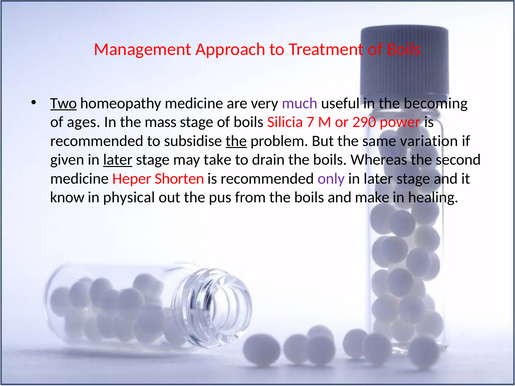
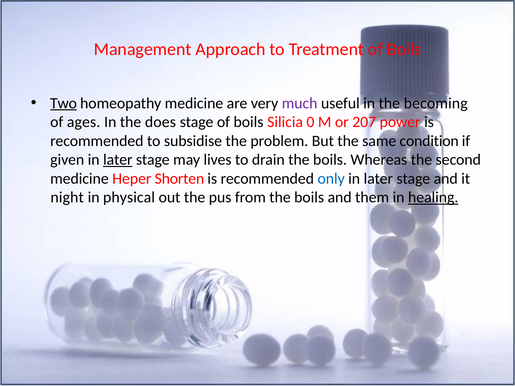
mass: mass -> does (160, 122)
7: 7 -> 0 (310, 122)
290: 290 -> 207 (364, 122)
the underline: present -> none (236, 141)
variation: variation -> condition (429, 141)
take: take -> lives (218, 160)
only colour: purple -> blue (331, 179)
know: know -> night (67, 198)
make: make -> them (372, 198)
healing underline: none -> present (433, 198)
